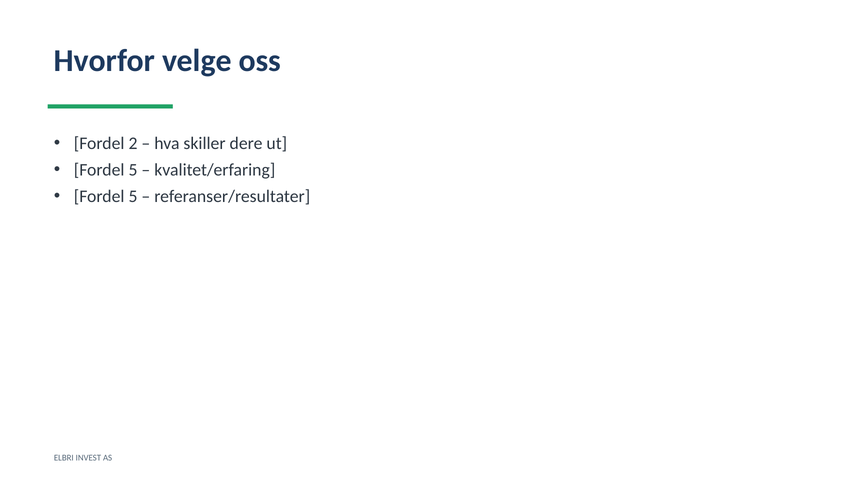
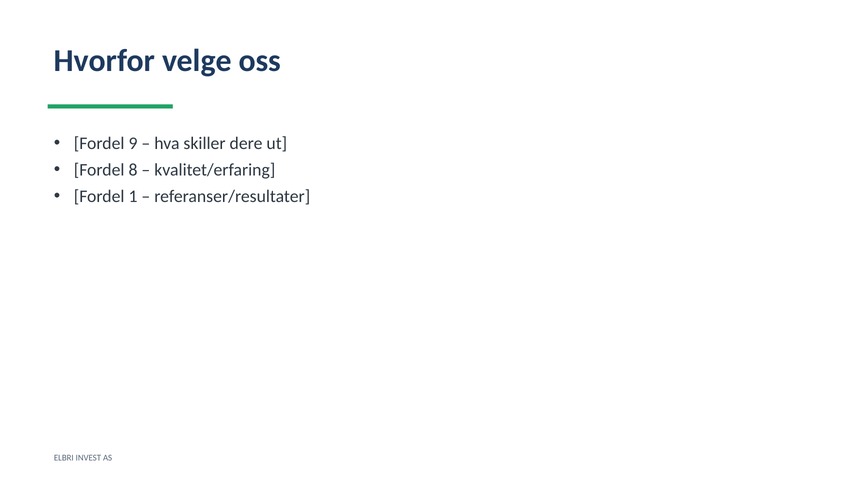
2: 2 -> 9 (133, 144)
5: 5 -> 8 (133, 170)
5: 5 -> 1 (133, 197)
